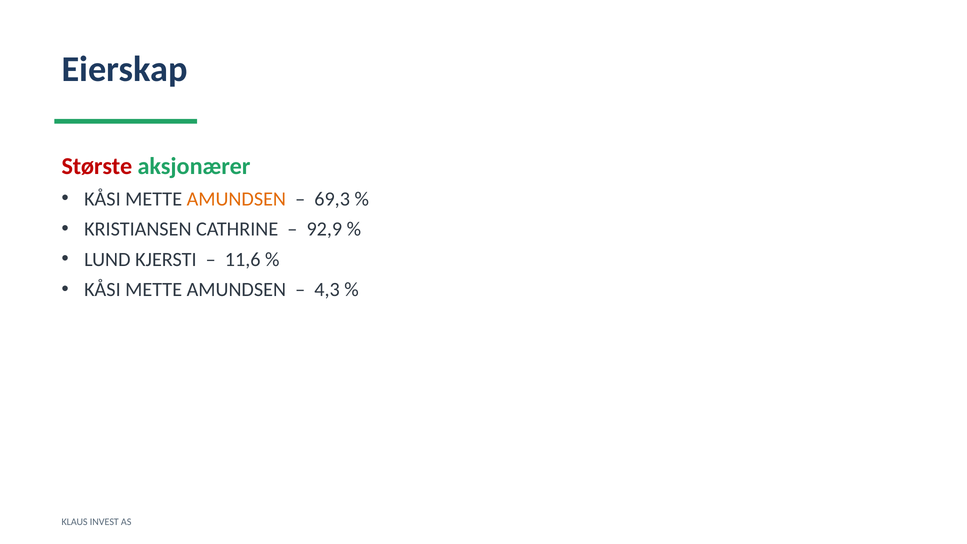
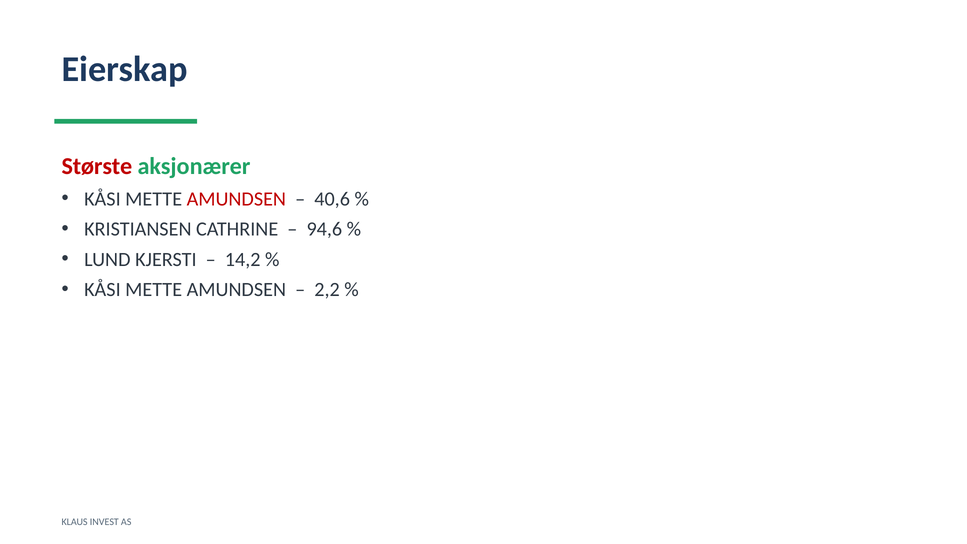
AMUNDSEN colour: orange -> red (236, 199)
69,3: 69,3 -> 40,6 (332, 199)
92,9: 92,9 -> 94,6 (324, 229)
11,6: 11,6 -> 14,2 (243, 259)
4,3: 4,3 -> 2,2 (327, 290)
